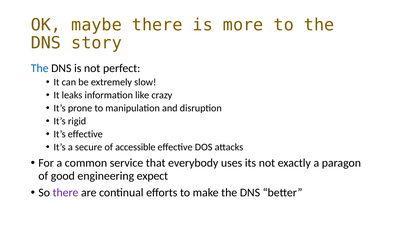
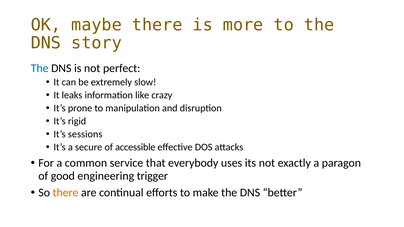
It’s effective: effective -> sessions (85, 134)
expect: expect -> trigger (152, 176)
there colour: purple -> orange (66, 193)
